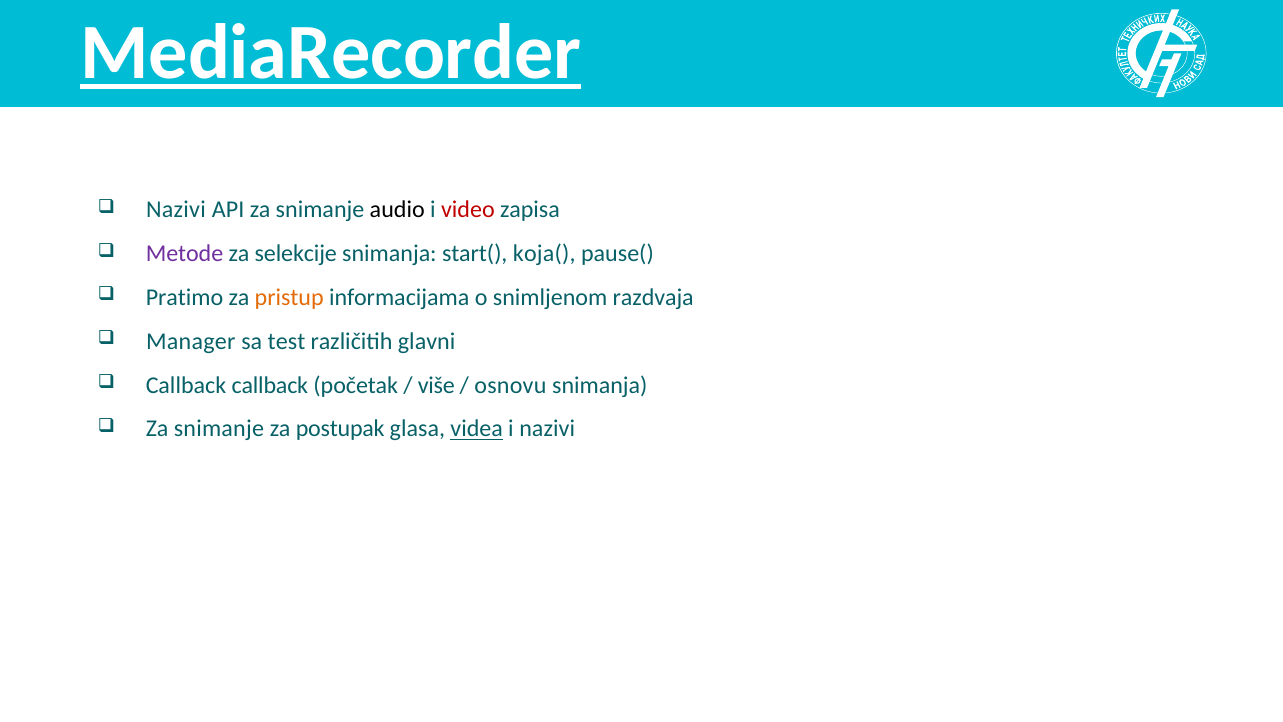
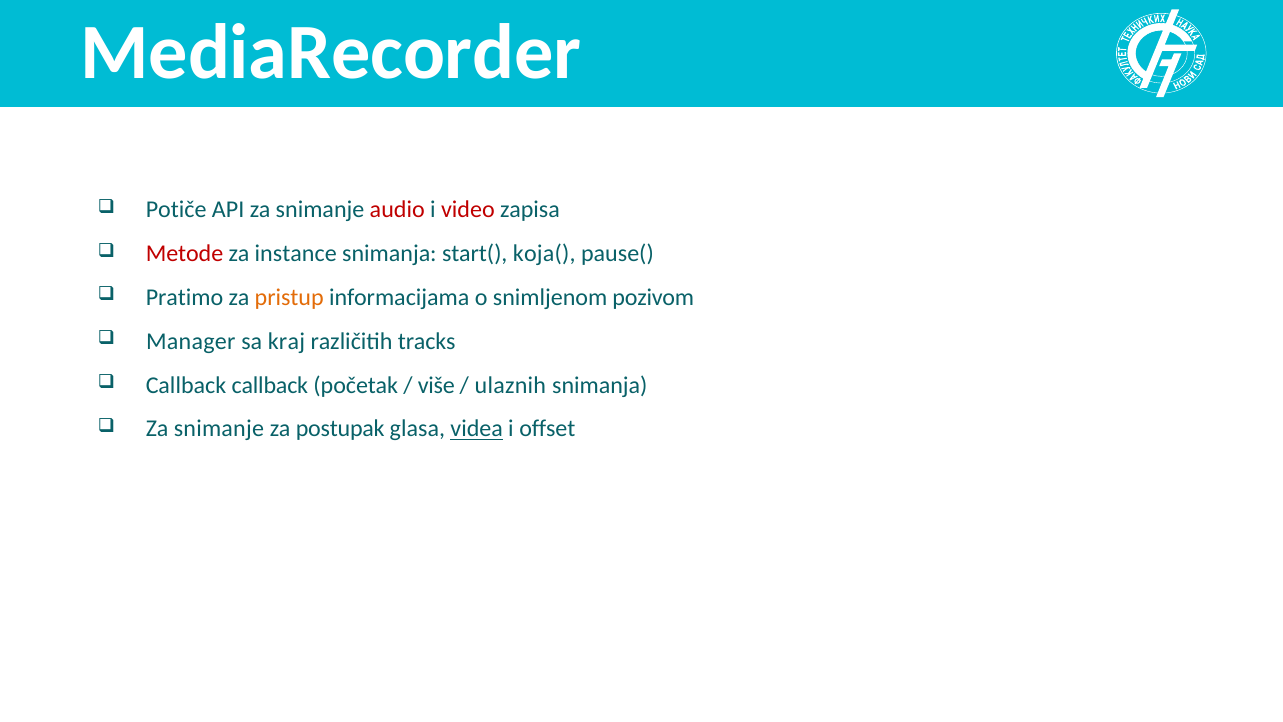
MediaRecorder underline: present -> none (331, 53)
Nazivi: Nazivi -> Potiče (176, 210)
audio colour: black -> red (397, 210)
Metode colour: purple -> red (185, 254)
selekcije: selekcije -> instance (296, 254)
razdvaja: razdvaja -> pozivom (653, 297)
test: test -> kraj (286, 341)
glavni: glavni -> tracks (427, 341)
osnovu: osnovu -> ulaznih (510, 385)
i nazivi: nazivi -> offset (547, 429)
